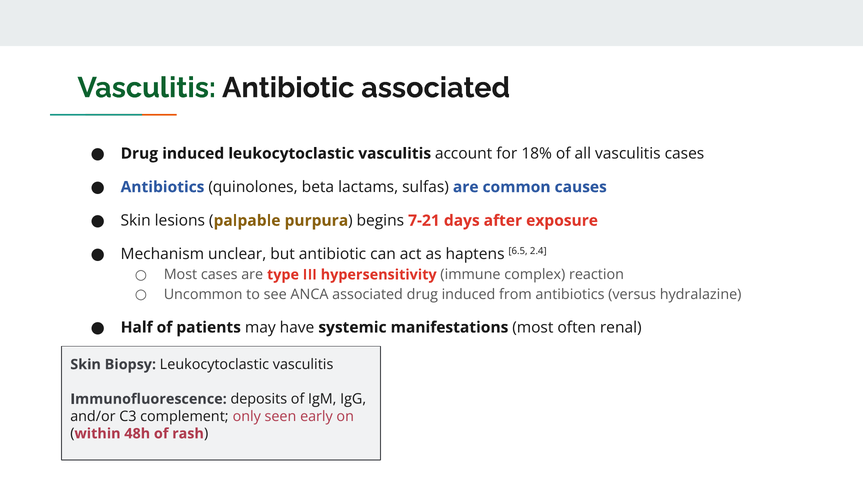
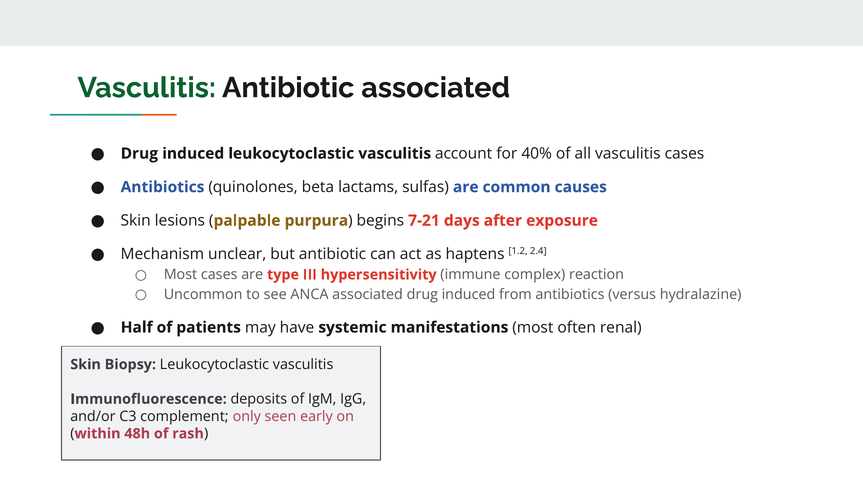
18%: 18% -> 40% (537, 153)
6.5: 6.5 -> 1.2 (518, 251)
